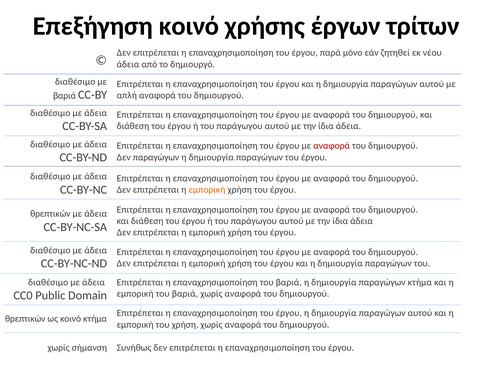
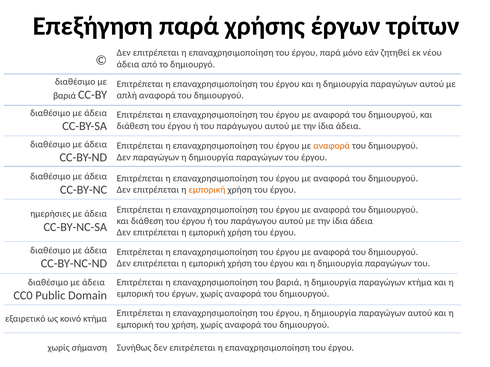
Επεξήγηση κοινό: κοινό -> παρά (189, 26)
αναφορά colour: red -> orange (332, 146)
θρεπτικών: θρεπτικών -> ημερήσιες (50, 214)
εμπορική του βαριά: βαριά -> έργων (185, 294)
θρεπτικών: θρεπτικών -> εξαιρετικό (25, 319)
